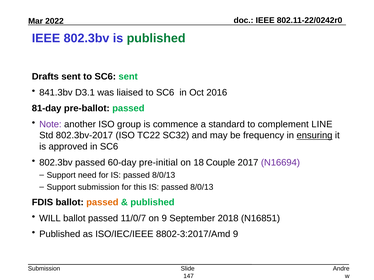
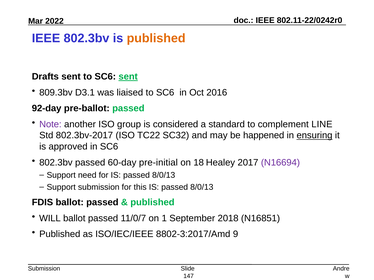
published colour: green -> orange (156, 38)
sent underline: none -> present (128, 77)
841.3bv: 841.3bv -> 809.3bv (56, 93)
81-day: 81-day -> 92-day (47, 109)
commence: commence -> considered (176, 124)
frequency: frequency -> happened (264, 136)
Couple: Couple -> Healey (220, 163)
passed colour: orange -> black (102, 203)
on 9: 9 -> 1 (164, 219)
